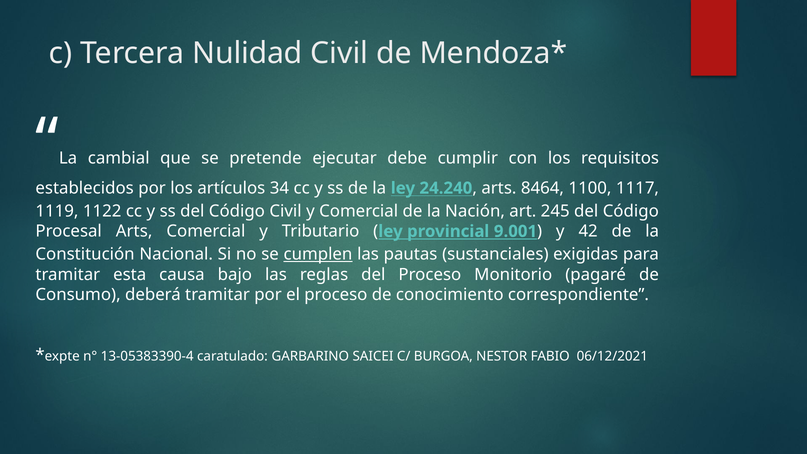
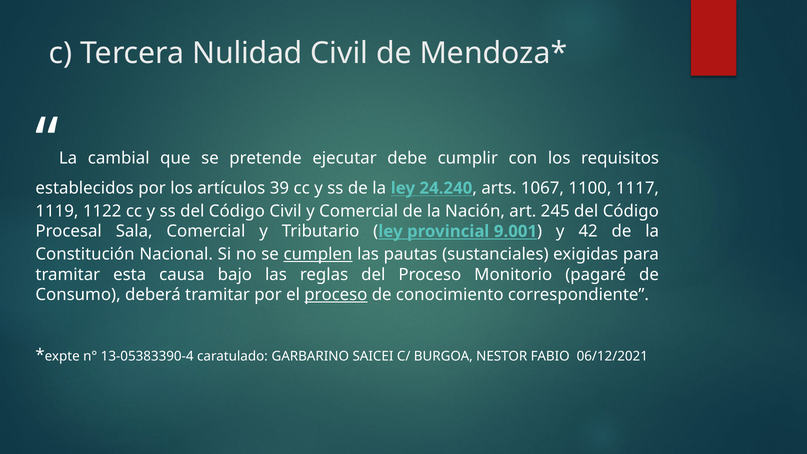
34: 34 -> 39 (279, 188)
8464: 8464 -> 1067 (542, 188)
Procesal Arts: Arts -> Sala (134, 231)
proceso underline: none -> present (336, 295)
